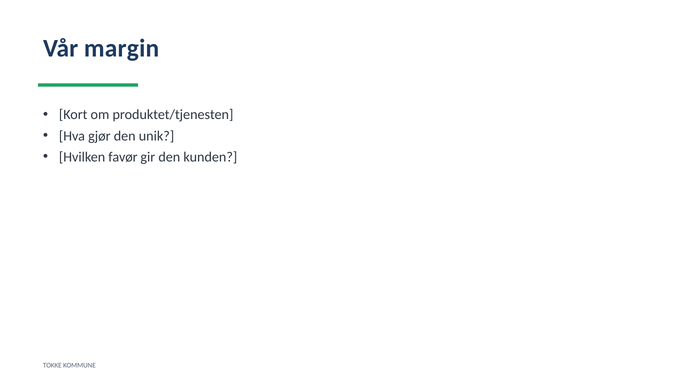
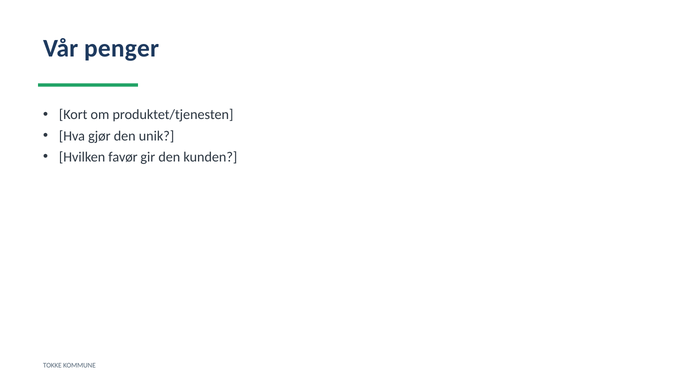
margin: margin -> penger (122, 48)
